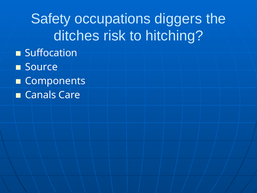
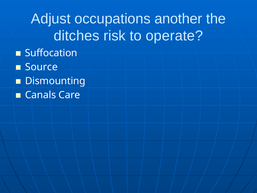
Safety: Safety -> Adjust (51, 19)
diggers: diggers -> another (178, 19)
hitching: hitching -> operate (174, 36)
Components: Components -> Dismounting (55, 81)
